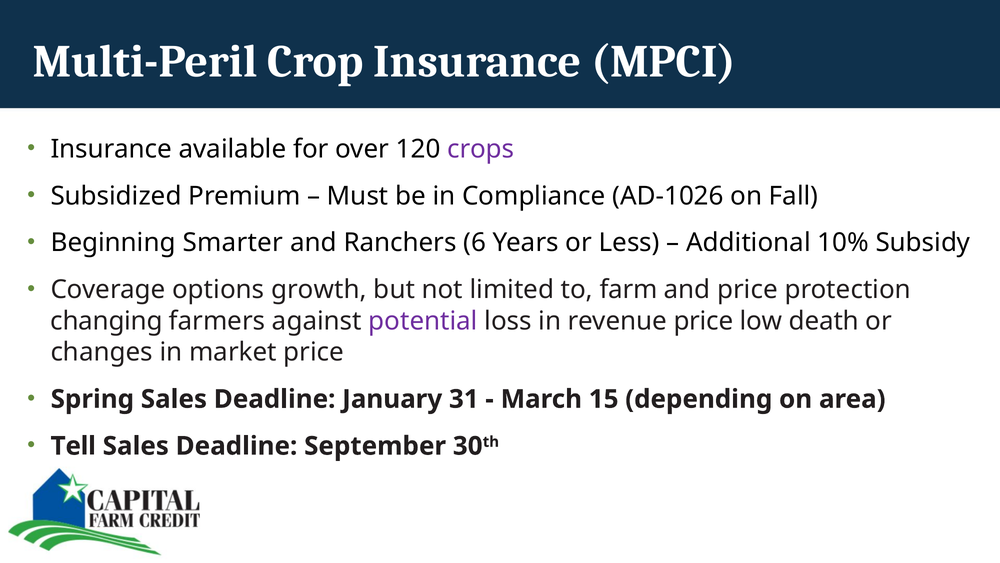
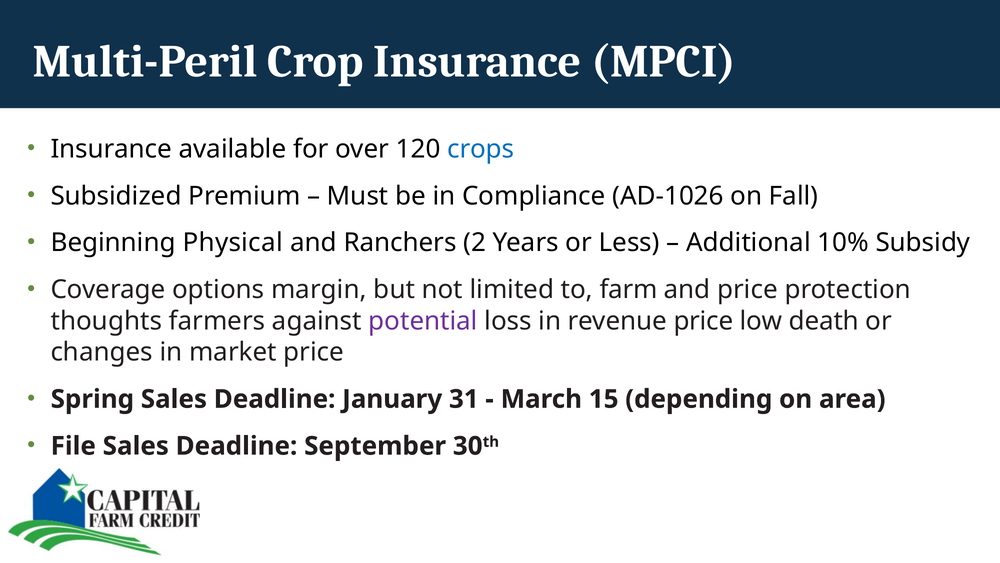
crops colour: purple -> blue (481, 149)
Smarter: Smarter -> Physical (233, 243)
6: 6 -> 2 (475, 243)
growth: growth -> margin (319, 289)
changing: changing -> thoughts (106, 321)
Tell: Tell -> File (73, 446)
